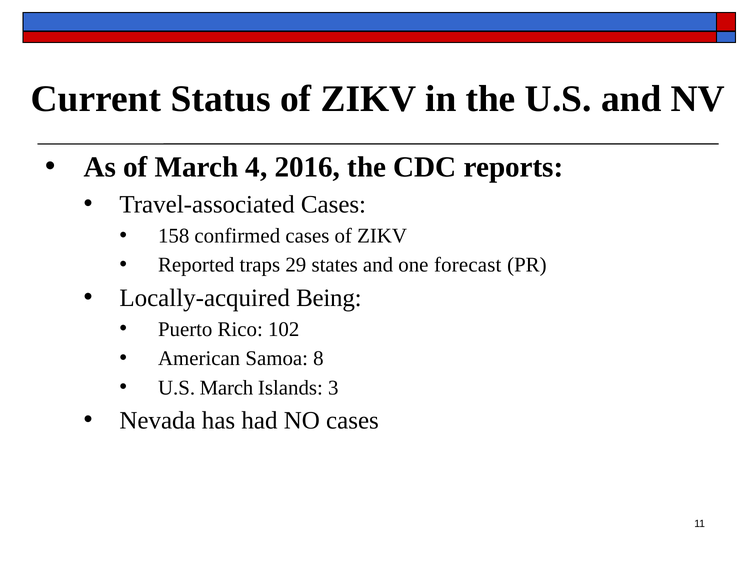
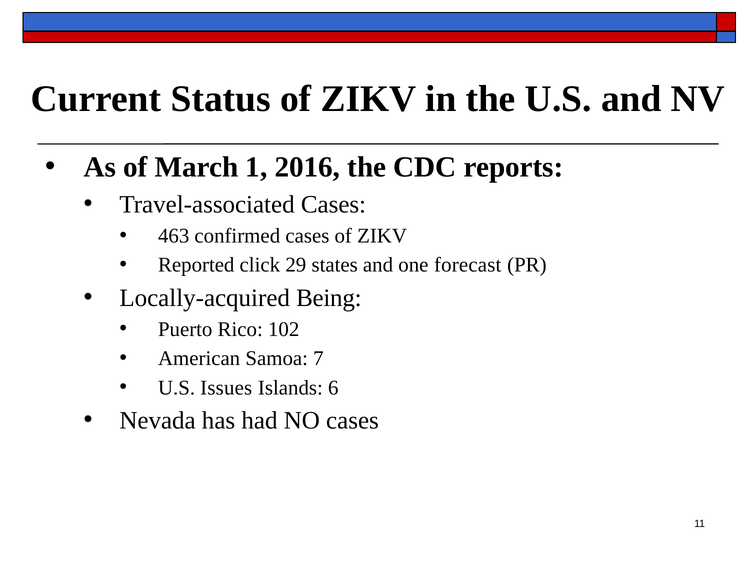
4: 4 -> 1 (256, 167)
158: 158 -> 463 (174, 236)
traps: traps -> click (260, 265)
8: 8 -> 7 (318, 358)
U.S March: March -> Issues (226, 387)
3: 3 -> 6 (333, 387)
